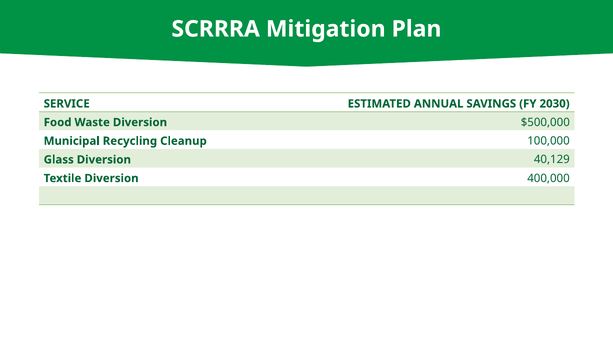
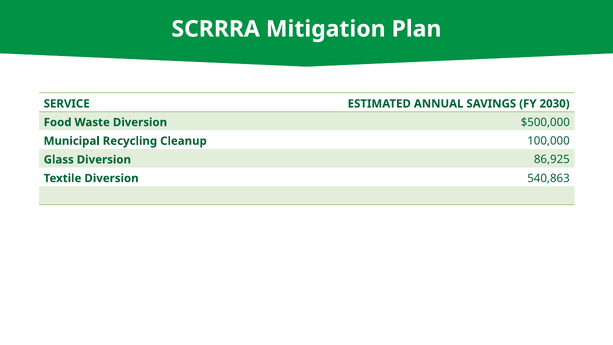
40,129: 40,129 -> 86,925 (552, 160)
400,000: 400,000 -> 540,863 (549, 178)
